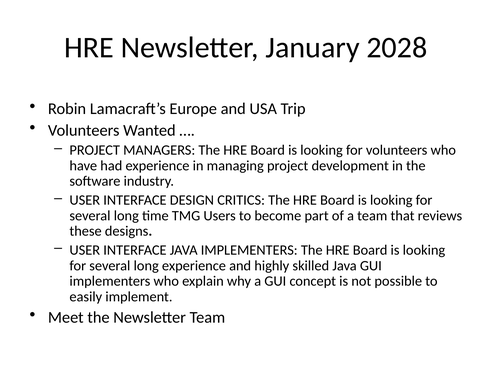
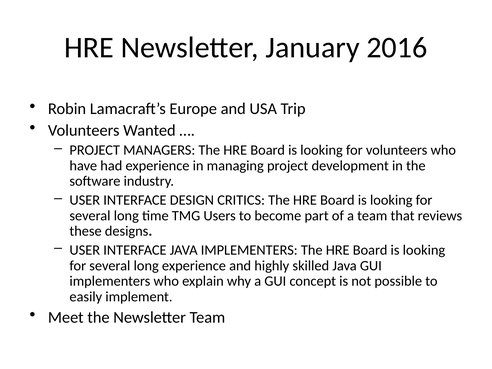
2028: 2028 -> 2016 (397, 48)
